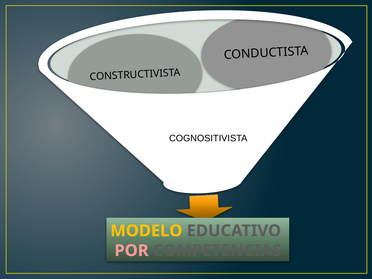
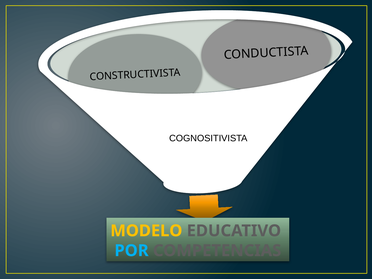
POR colour: pink -> light blue (132, 251)
